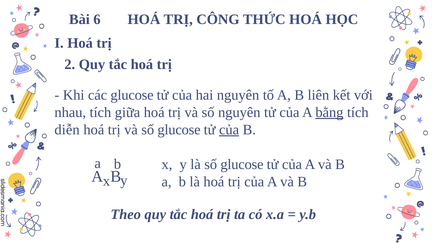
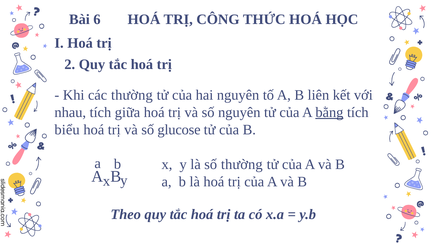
các glucose: glucose -> thường (132, 95)
diễn: diễn -> biểu (67, 130)
của underline: present -> none (229, 130)
là số glucose: glucose -> thường (242, 165)
